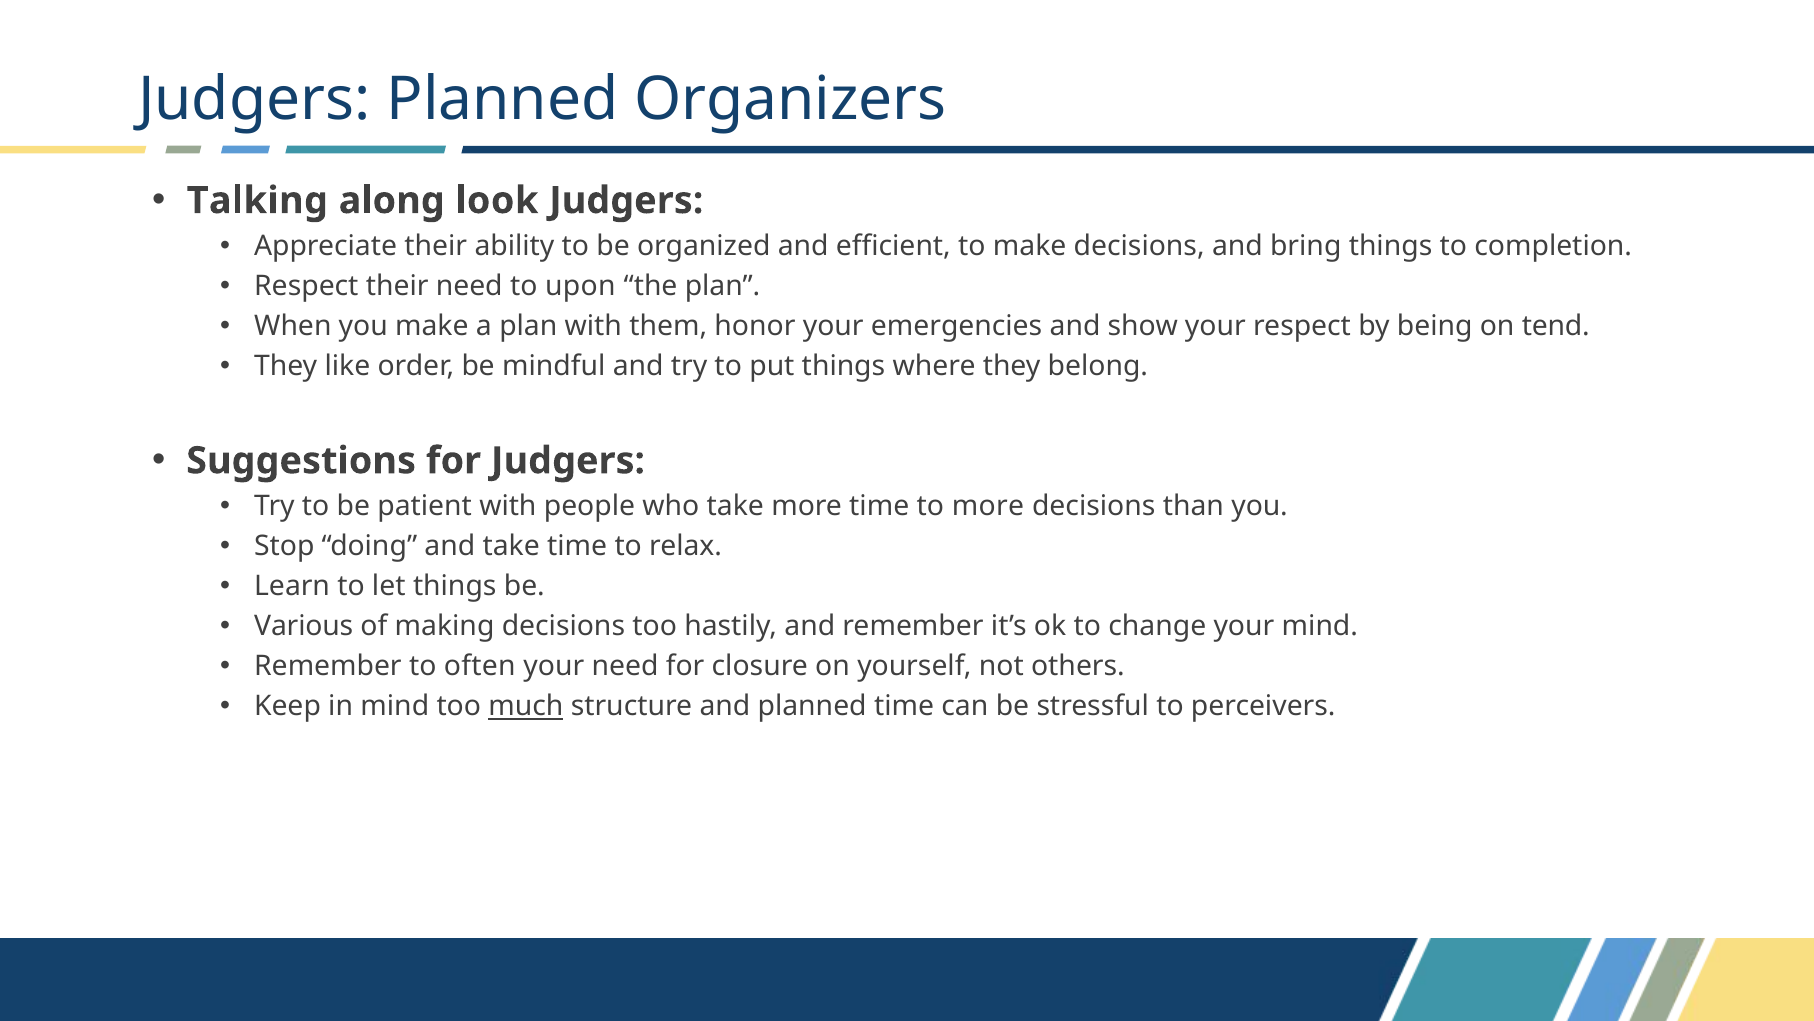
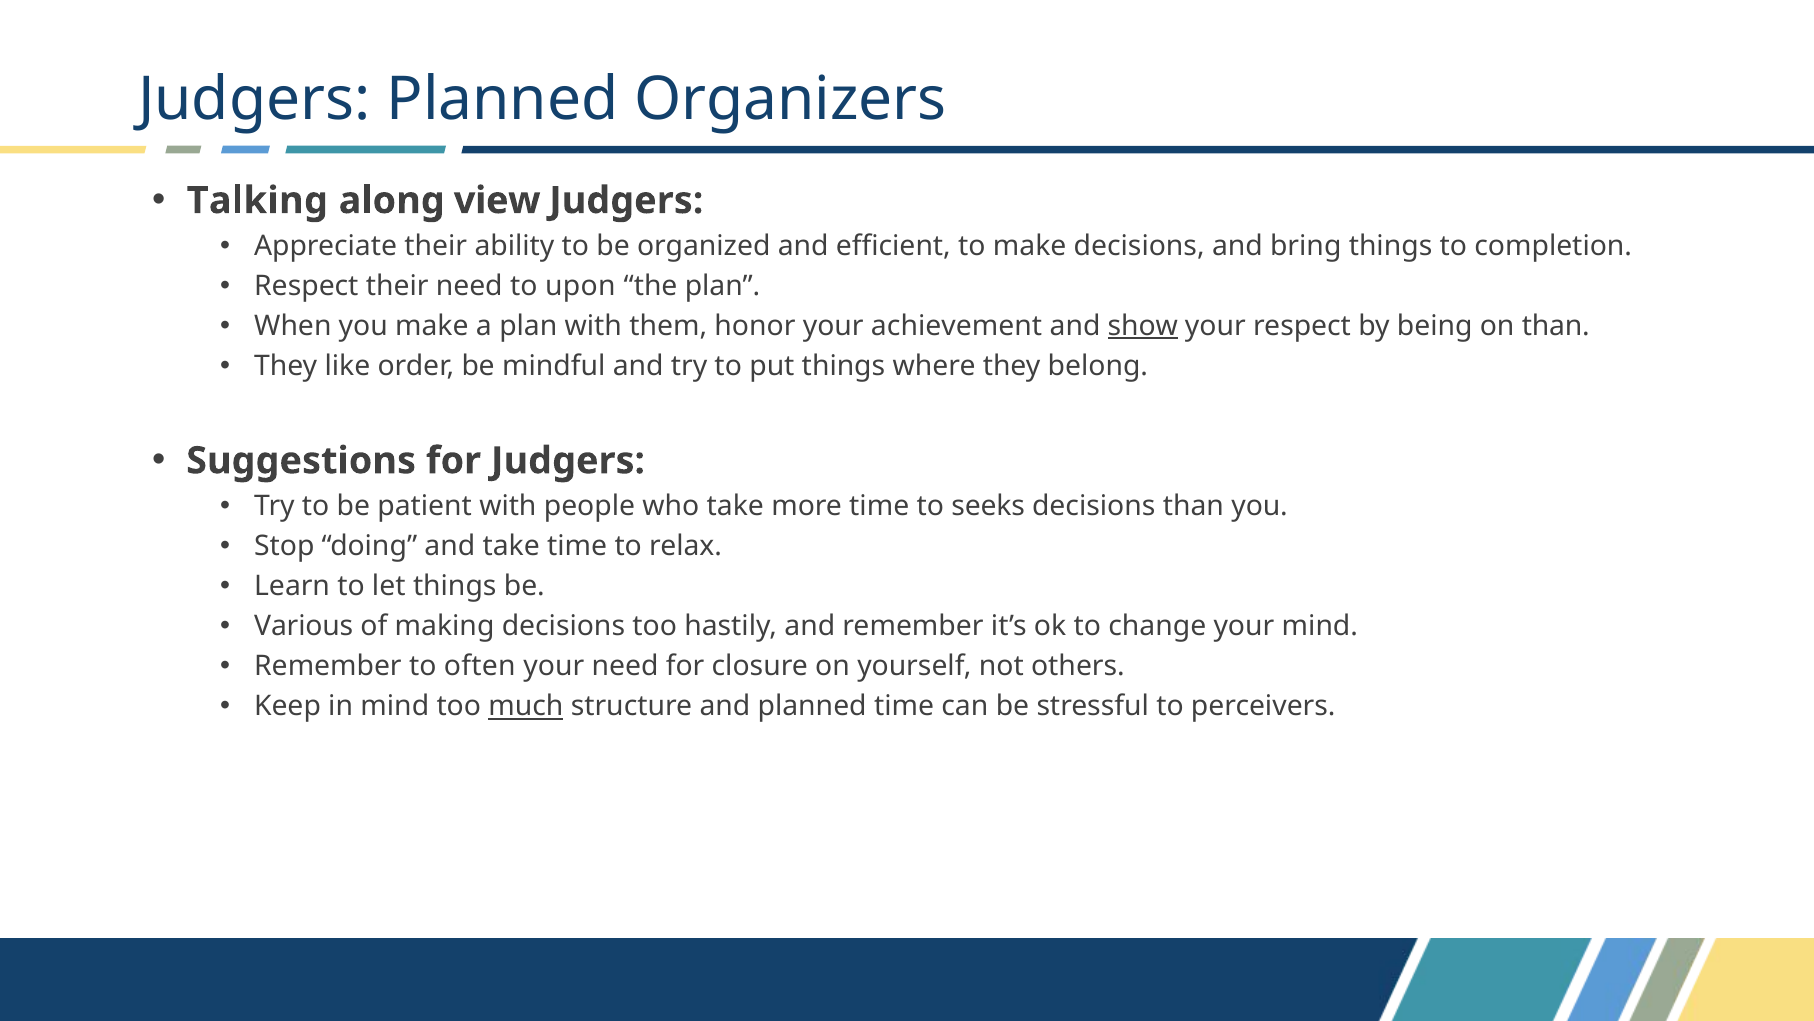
look: look -> view (497, 201)
emergencies: emergencies -> achievement (957, 326)
show underline: none -> present (1143, 326)
on tend: tend -> than (1556, 326)
to more: more -> seeks (988, 506)
